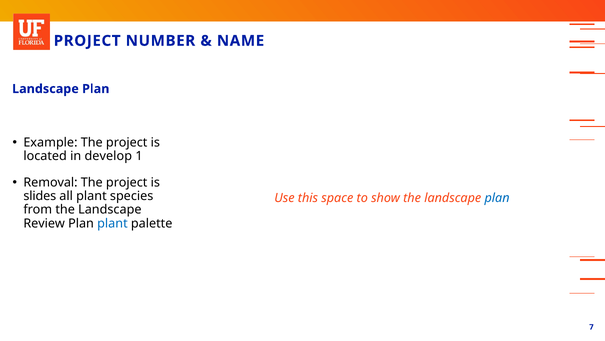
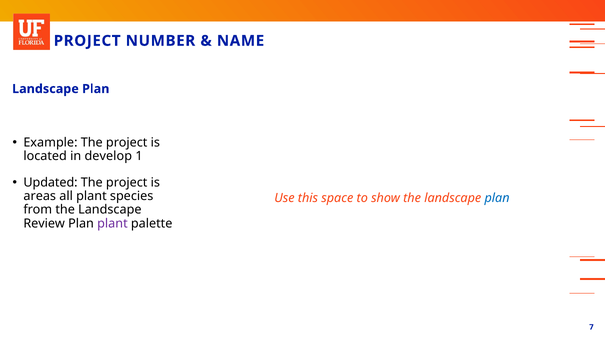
Removal: Removal -> Updated (51, 182)
slides: slides -> areas (40, 196)
plant colour: blue -> purple (112, 223)
